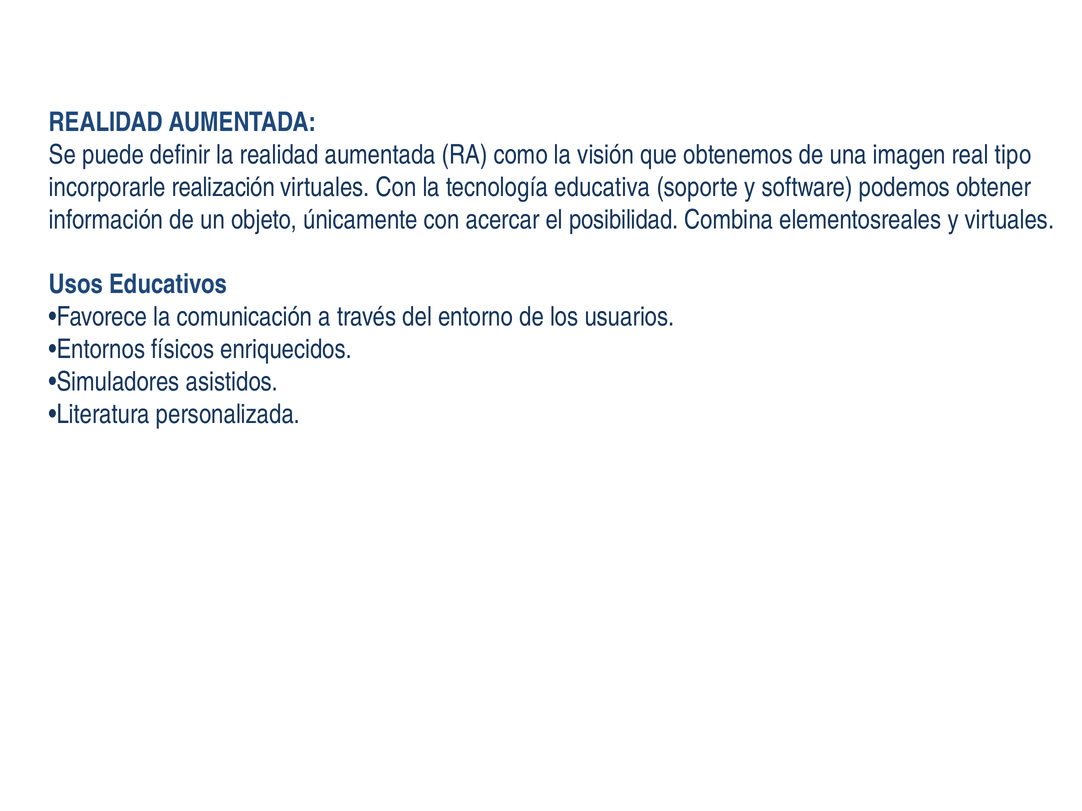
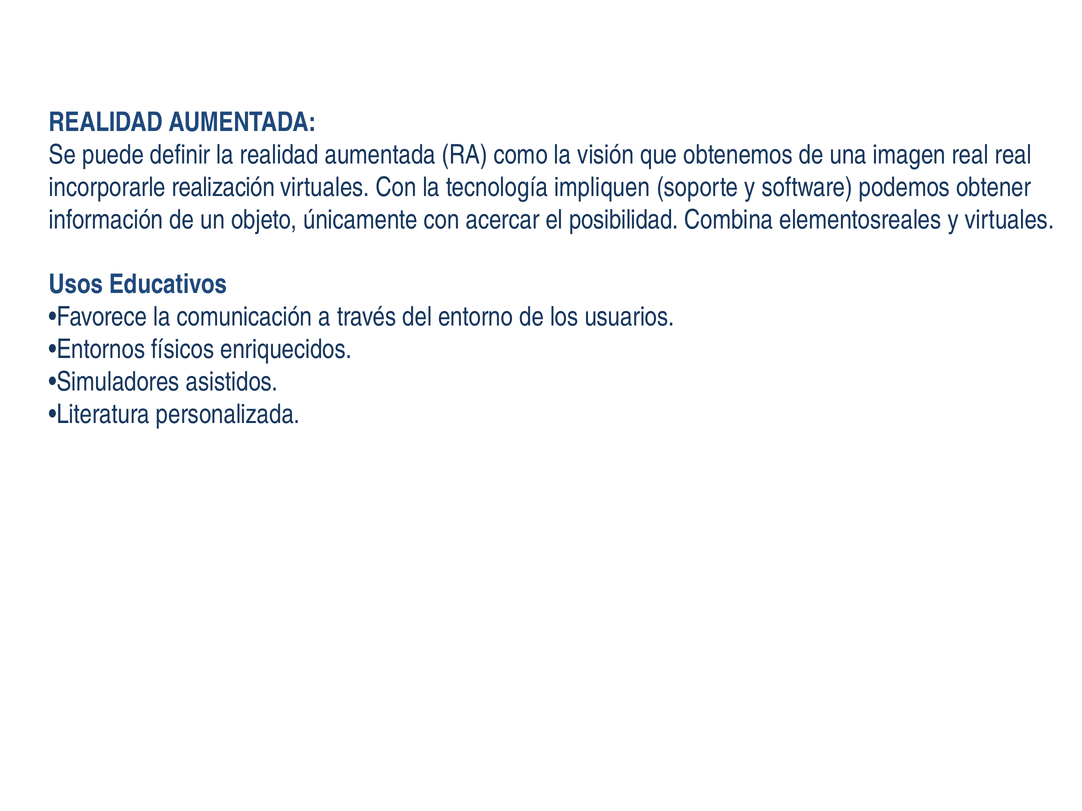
real tipo: tipo -> real (1013, 155)
educativa: educativa -> impliquen (602, 187)
